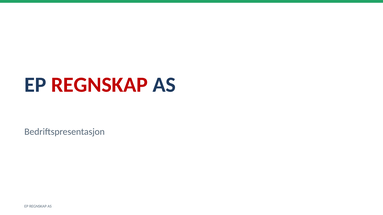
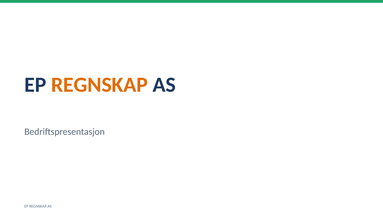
REGNSKAP colour: red -> orange (99, 85)
